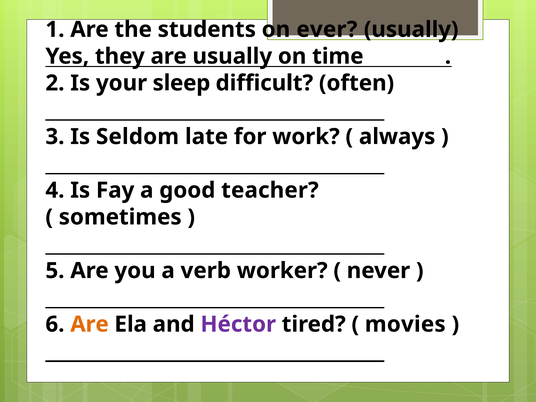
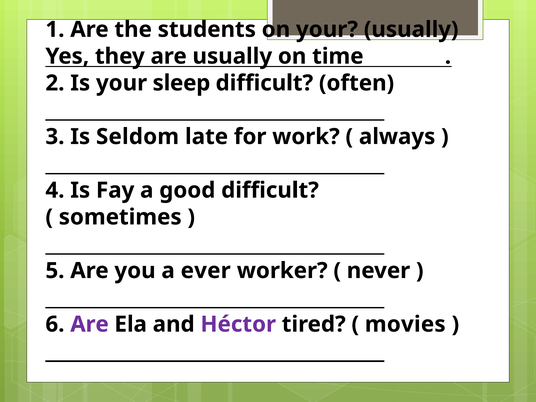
on ever: ever -> your (327, 29)
good teacher: teacher -> difficult (270, 190)
verb: verb -> ever (206, 271)
Are colour: orange -> purple (90, 324)
